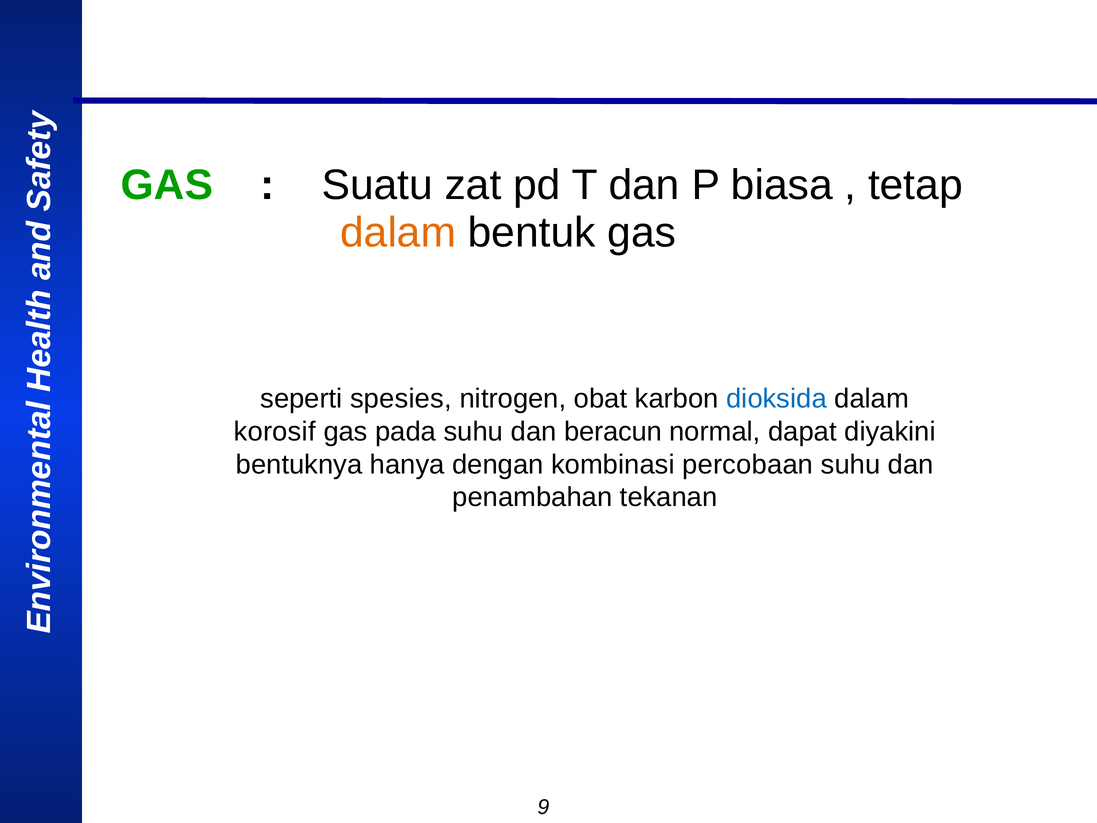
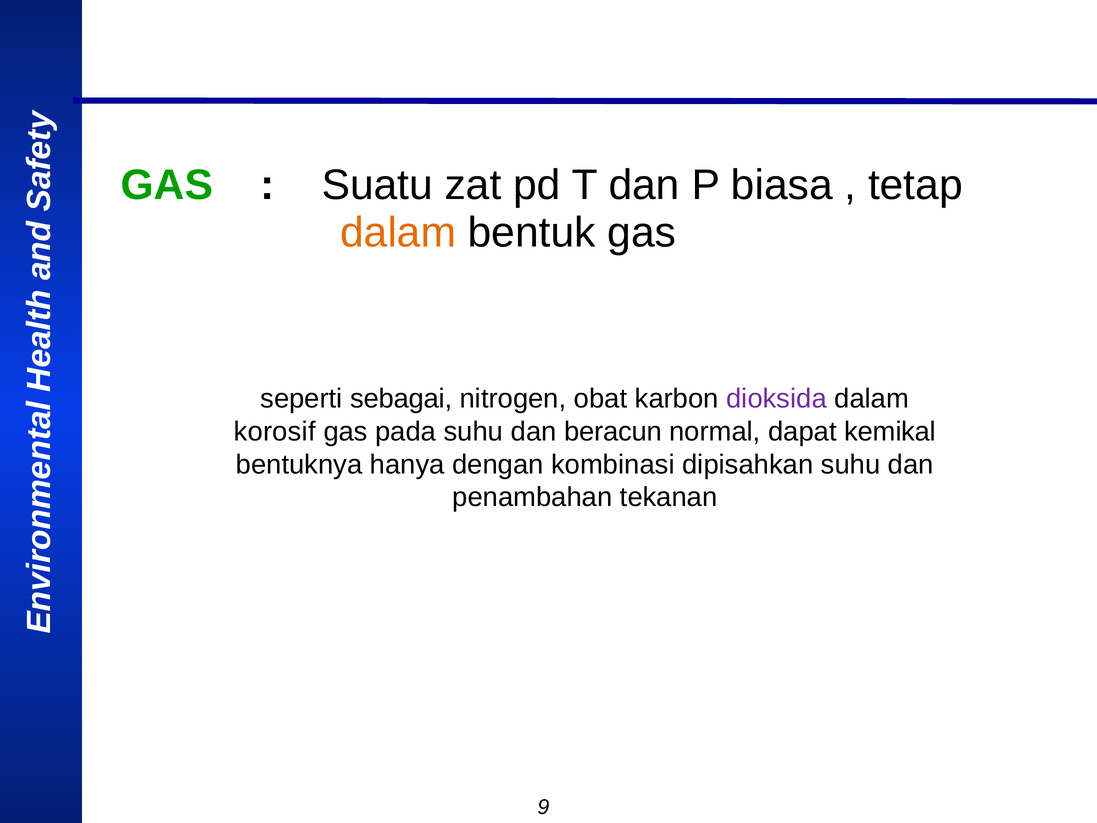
spesies: spesies -> sebagai (401, 399)
dioksida colour: blue -> purple (776, 399)
diyakini: diyakini -> kemikal (890, 431)
percobaan: percobaan -> dipisahkan (748, 464)
